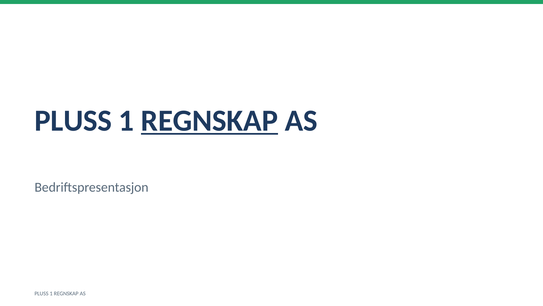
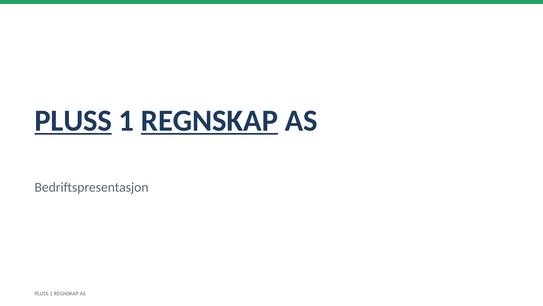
PLUSS underline: none -> present (73, 120)
